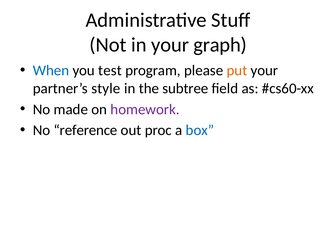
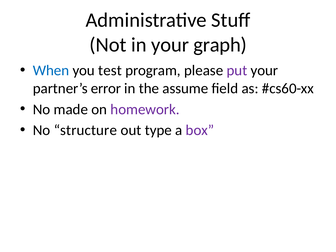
put colour: orange -> purple (237, 70)
style: style -> error (106, 88)
subtree: subtree -> assume (185, 88)
reference: reference -> structure (85, 130)
proc: proc -> type (158, 130)
box colour: blue -> purple (200, 130)
